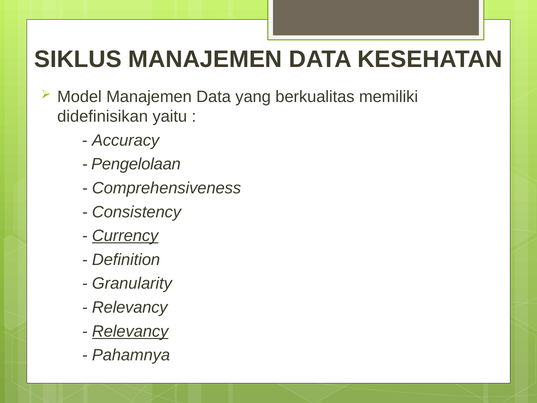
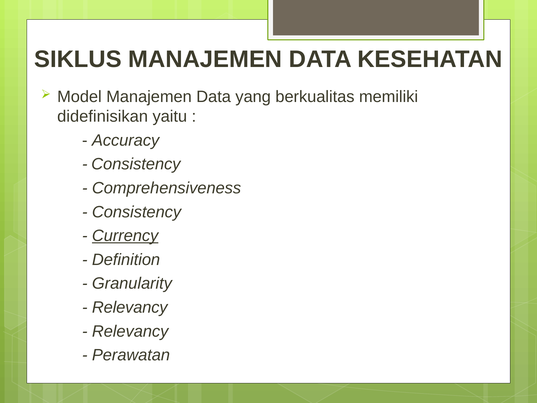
Pengelolaan: Pengelolaan -> Consistency (136, 164)
Relevancy underline: present -> none (130, 331)
Pahamnya: Pahamnya -> Perawatan (131, 355)
